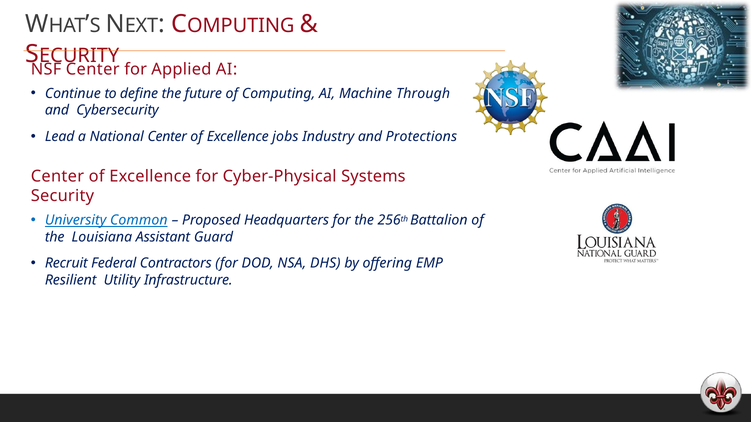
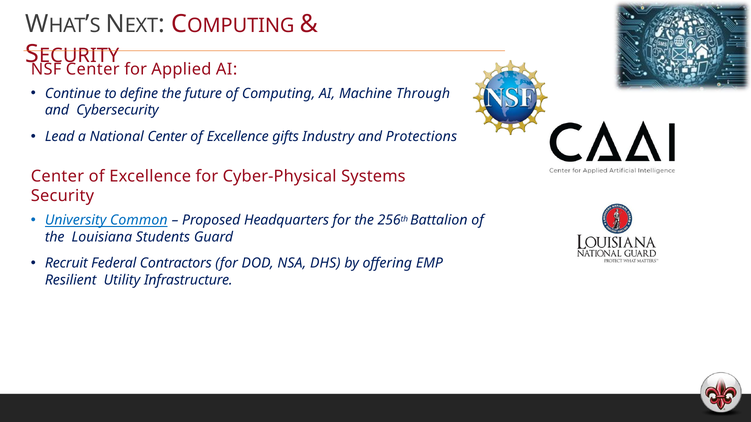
jobs: jobs -> gifts (286, 137)
Assistant: Assistant -> Students (163, 237)
